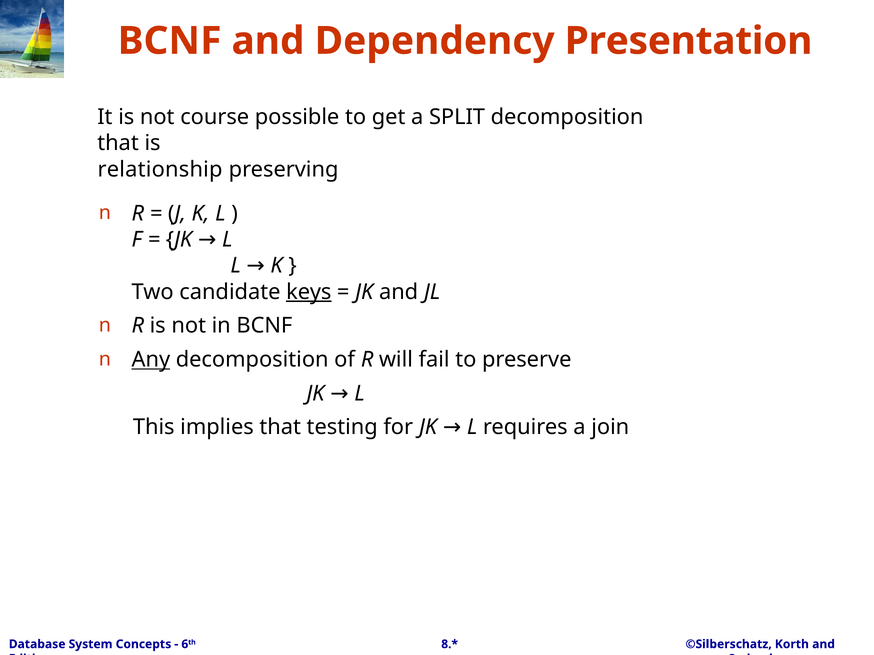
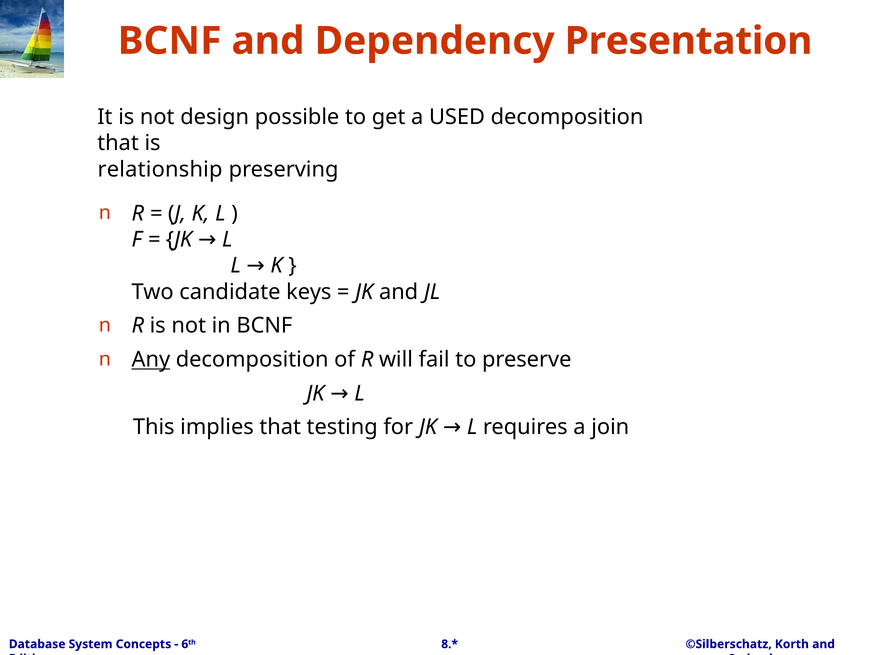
course: course -> design (215, 117)
SPLIT: SPLIT -> USED (457, 117)
keys underline: present -> none (309, 292)
